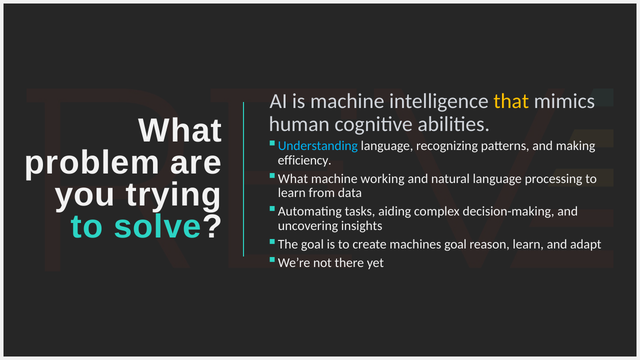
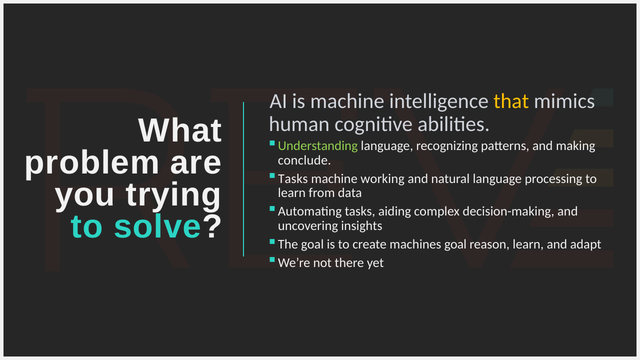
Understanding colour: light blue -> light green (318, 146)
efficiency: efficiency -> conclude (305, 160)
What: What -> Tasks (293, 179)
